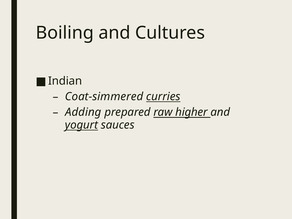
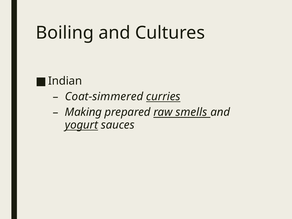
Adding: Adding -> Making (83, 112)
higher: higher -> smells (191, 112)
